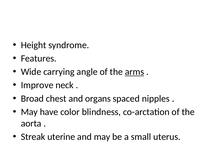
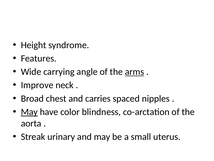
organs: organs -> carries (98, 98)
May underline: none -> present (29, 112)
uterine: uterine -> urinary (61, 136)
